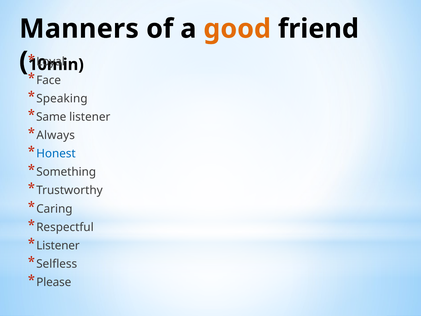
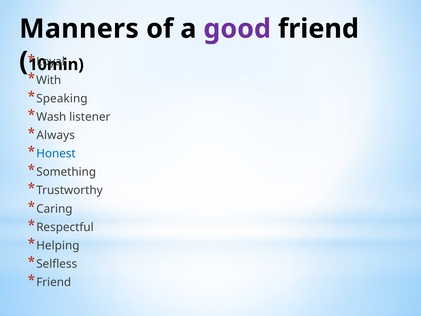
good colour: orange -> purple (237, 29)
Face: Face -> With (49, 80)
Same: Same -> Wash (51, 117)
Listener: Listener -> Helping (58, 245)
Please: Please -> Friend (54, 282)
